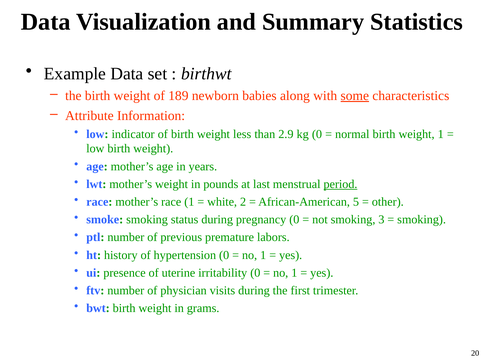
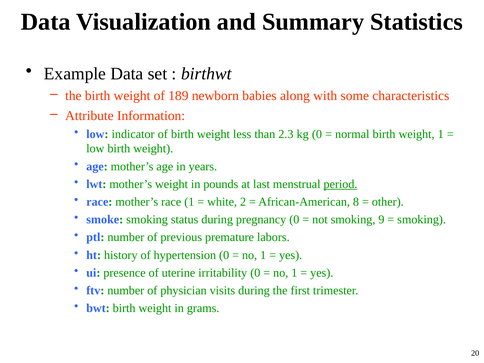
some underline: present -> none (355, 96)
2.9: 2.9 -> 2.3 (286, 134)
5: 5 -> 8 (356, 202)
3: 3 -> 9 (381, 220)
